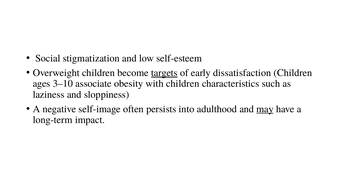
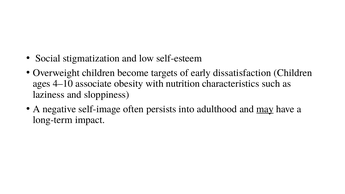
targets underline: present -> none (164, 73)
3–10: 3–10 -> 4–10 (63, 84)
with children: children -> nutrition (183, 84)
